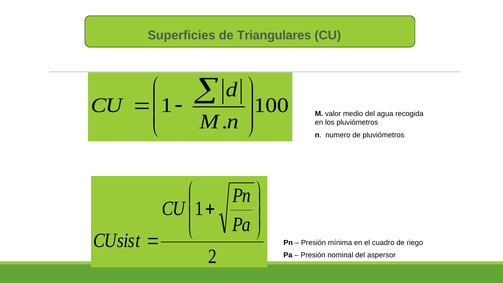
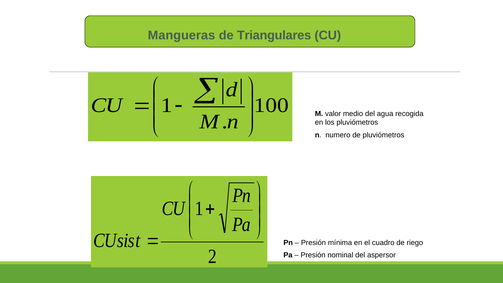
Superficies: Superficies -> Mangueras (181, 35)
